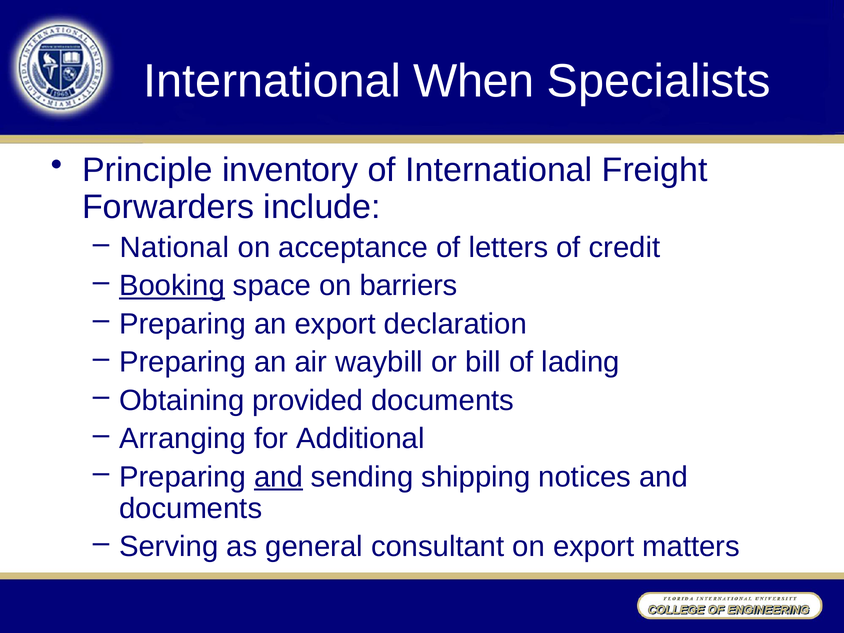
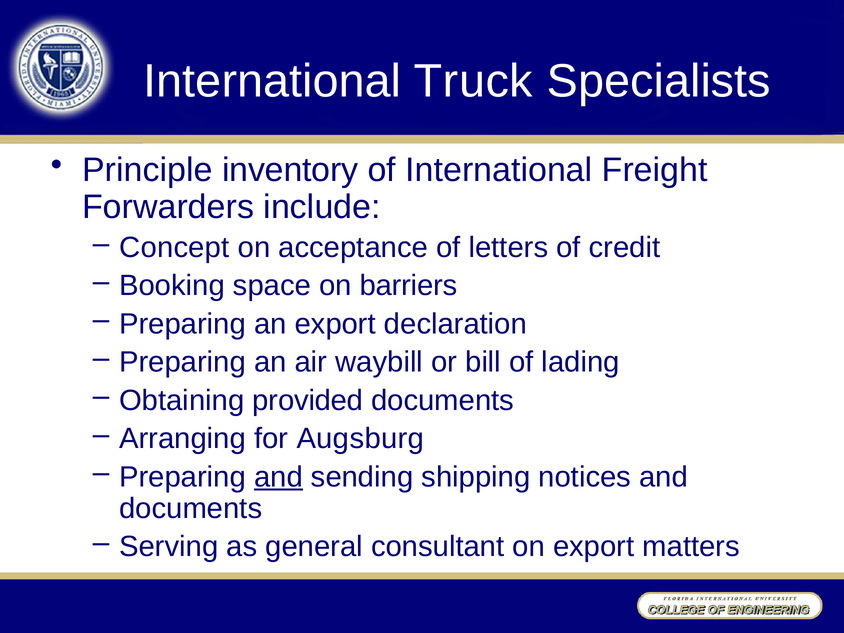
When: When -> Truck (473, 81)
National: National -> Concept (174, 248)
Booking underline: present -> none (172, 286)
Additional: Additional -> Augsburg (360, 439)
